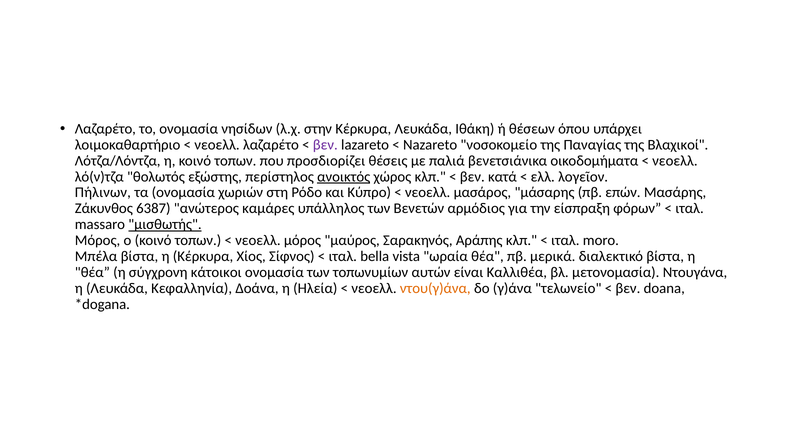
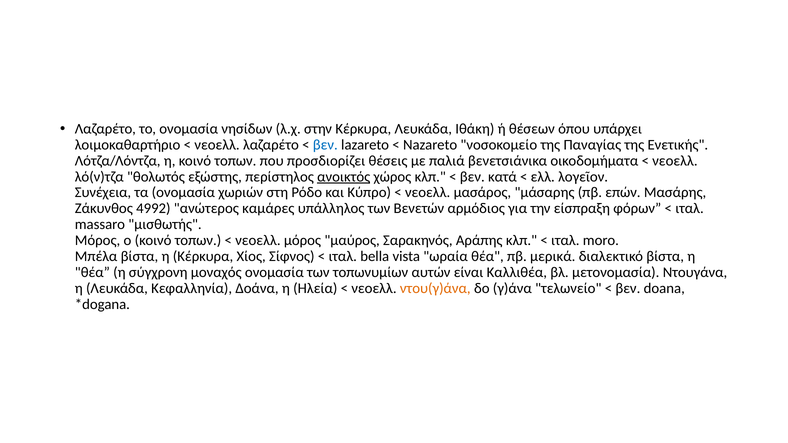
βεν colour: purple -> blue (325, 145)
Βλαχικοί: Βλαχικοί -> Ενετικής (678, 145)
Πήλινων: Πήλινων -> Συνέχεια (103, 193)
6387: 6387 -> 4992 (153, 209)
μισθωτής underline: present -> none (165, 225)
κάτοικοι: κάτοικοι -> μοναχός (216, 272)
